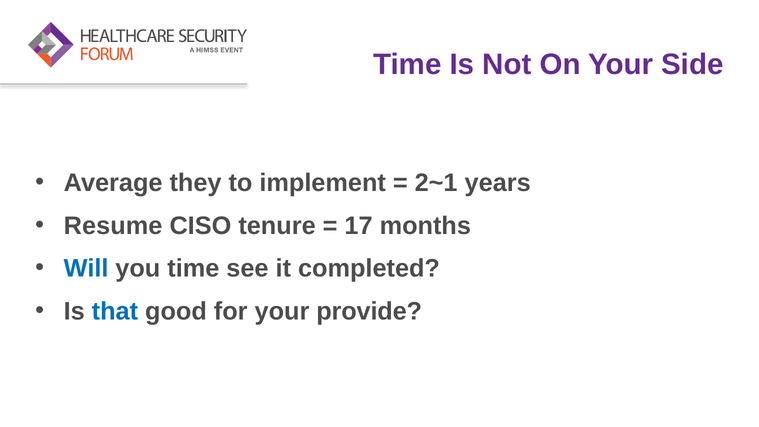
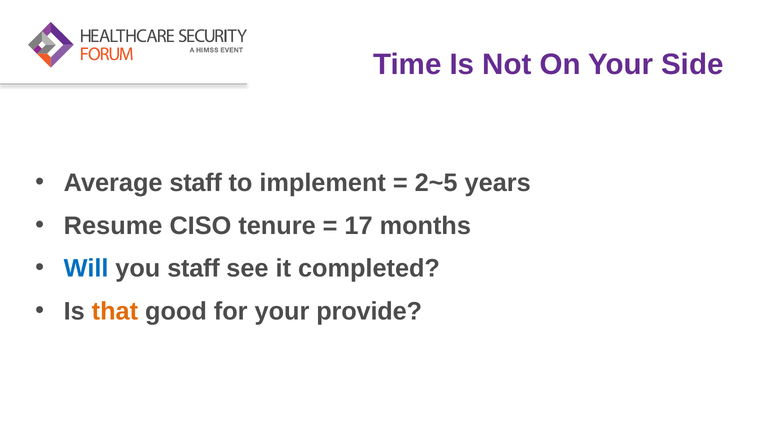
Average they: they -> staff (196, 183)
2~1: 2~1 -> 2~5 (436, 183)
you time: time -> staff (193, 268)
that colour: blue -> orange (115, 311)
